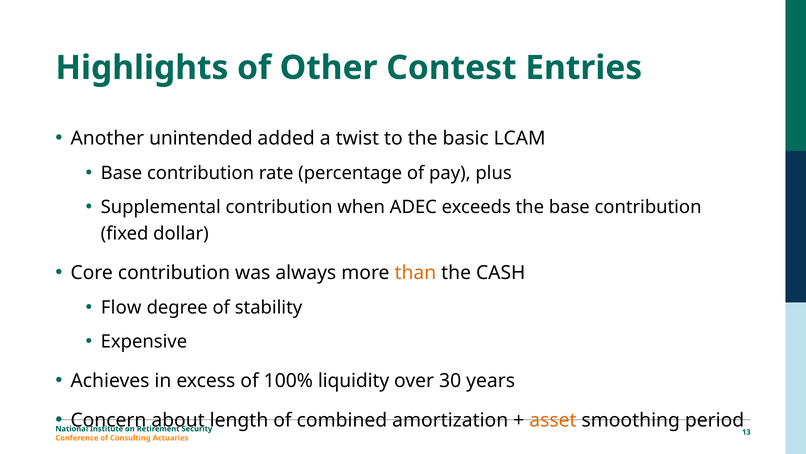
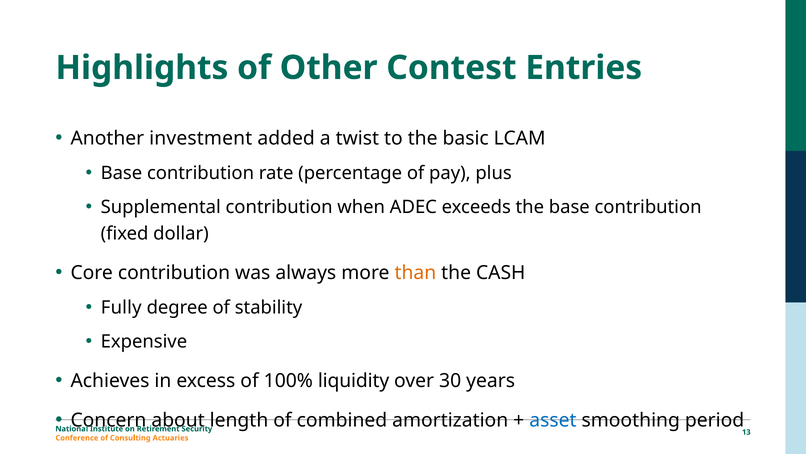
unintended: unintended -> investment (201, 138)
Flow: Flow -> Fully (121, 307)
asset colour: orange -> blue (553, 420)
